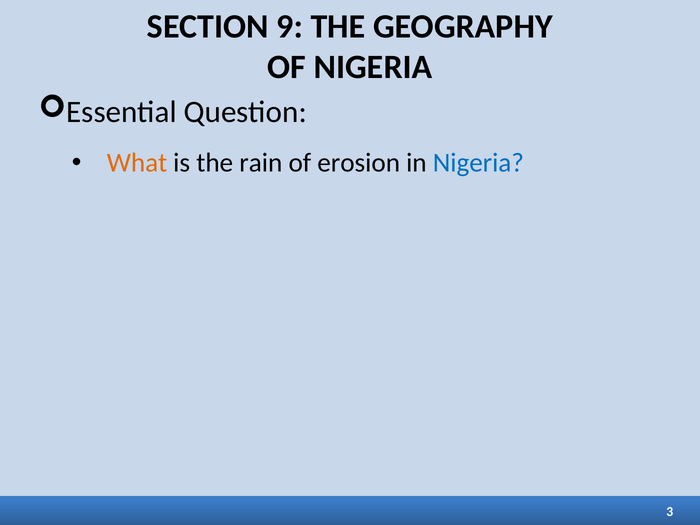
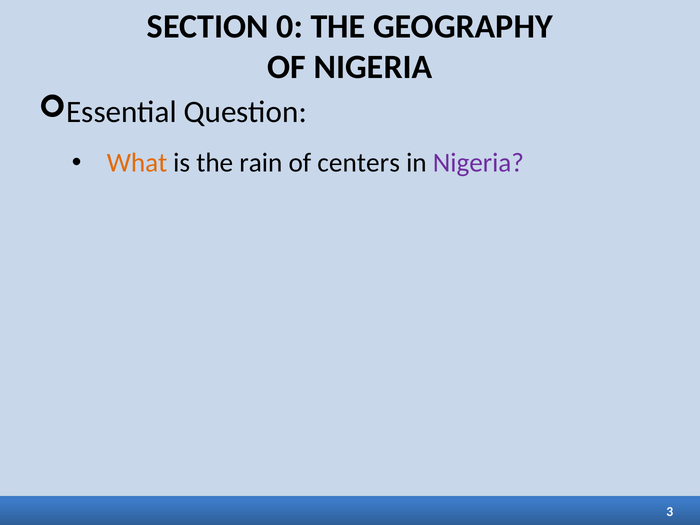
9: 9 -> 0 (290, 26)
erosion: erosion -> centers (359, 163)
Nigeria colour: blue -> purple (478, 163)
